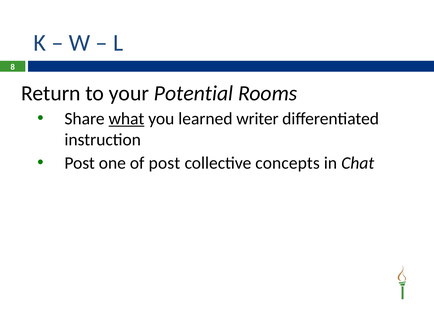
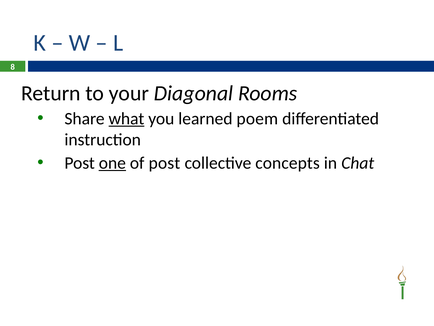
Potential: Potential -> Diagonal (194, 93)
writer: writer -> poem (257, 119)
one underline: none -> present (112, 163)
